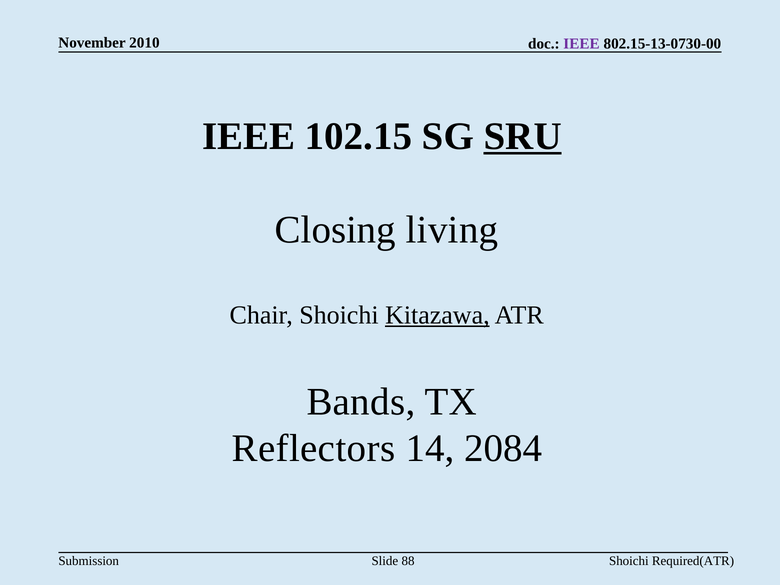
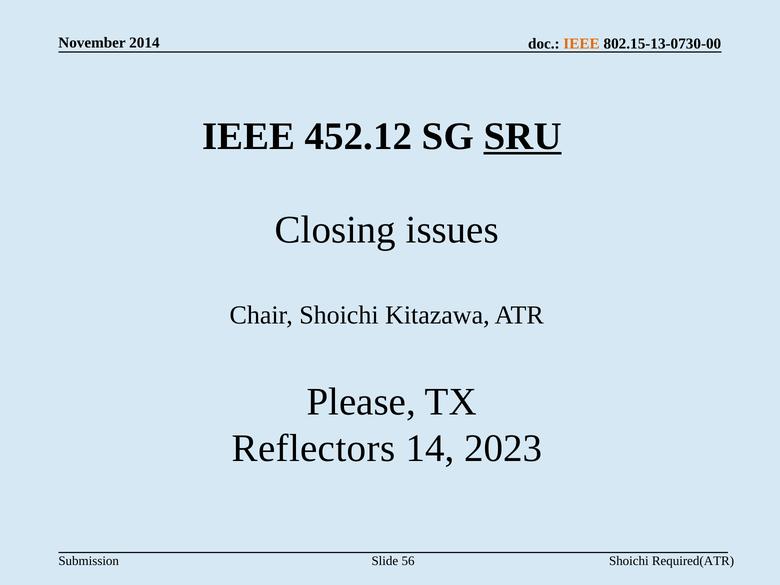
2010: 2010 -> 2014 (144, 43)
IEEE colour: purple -> orange (582, 44)
102.15: 102.15 -> 452.12 (359, 137)
living: living -> issues (452, 230)
Kitazawa underline: present -> none (437, 315)
Bands: Bands -> Please (361, 402)
2084: 2084 -> 2023 (503, 449)
88: 88 -> 56 (408, 561)
